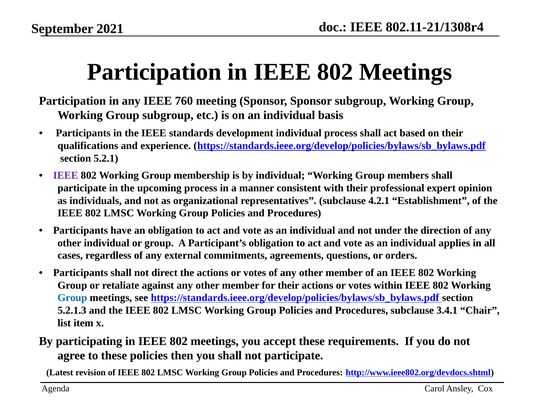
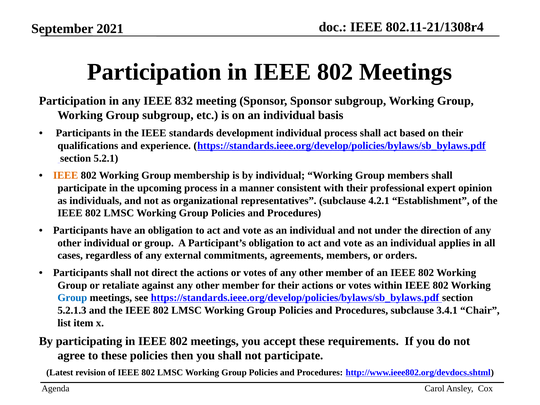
760: 760 -> 832 (184, 101)
IEEE colour: purple -> orange (66, 175)
agreements questions: questions -> members (348, 256)
